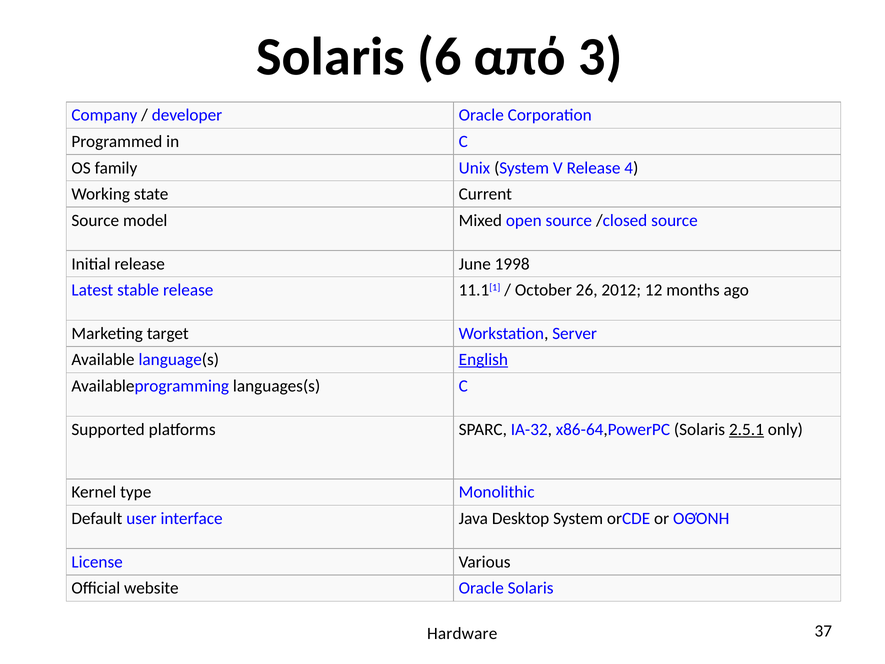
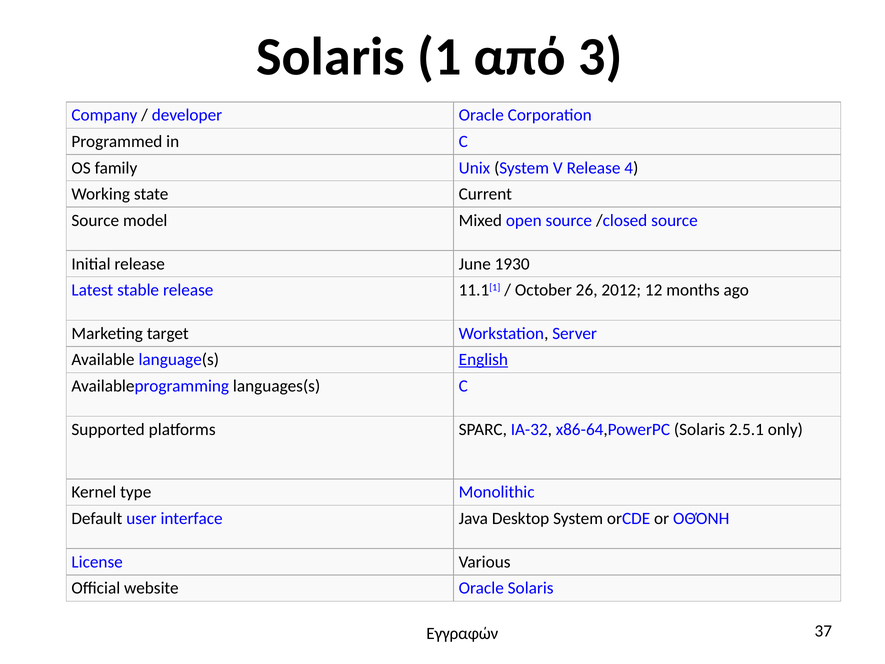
6: 6 -> 1 (439, 57)
1998: 1998 -> 1930 (512, 264)
2.5.1 underline: present -> none (746, 429)
Hardware: Hardware -> Εγγραφών (462, 633)
